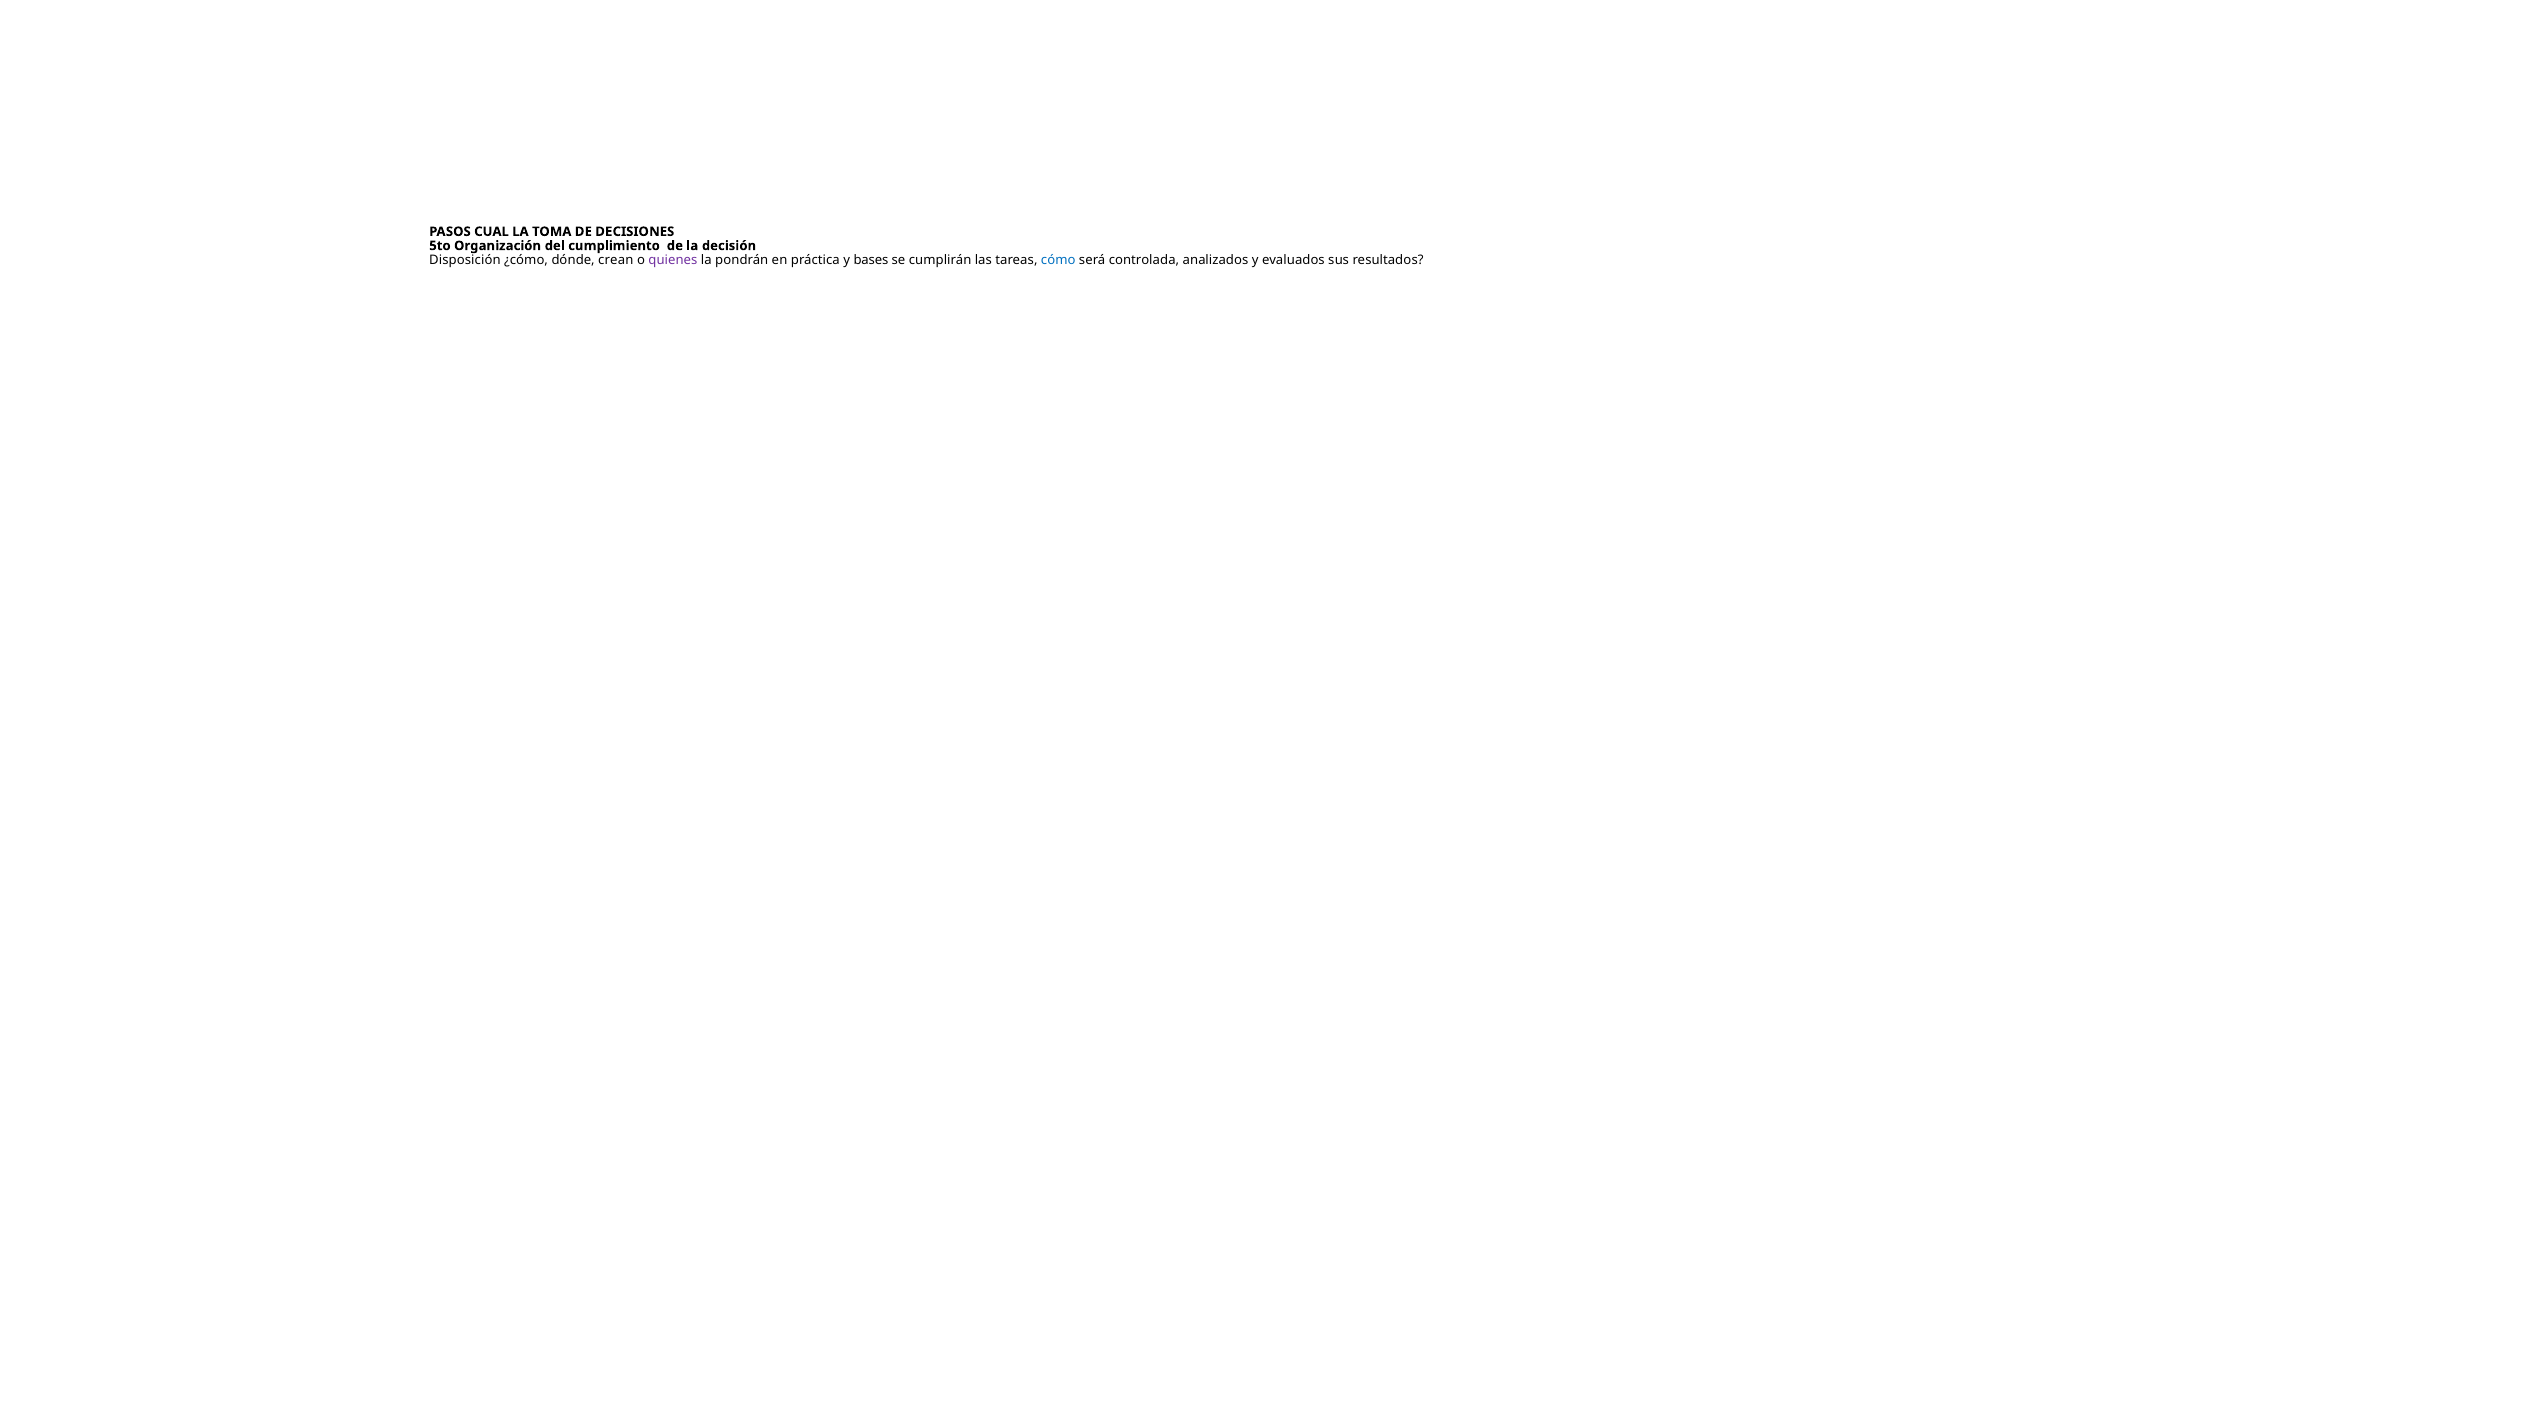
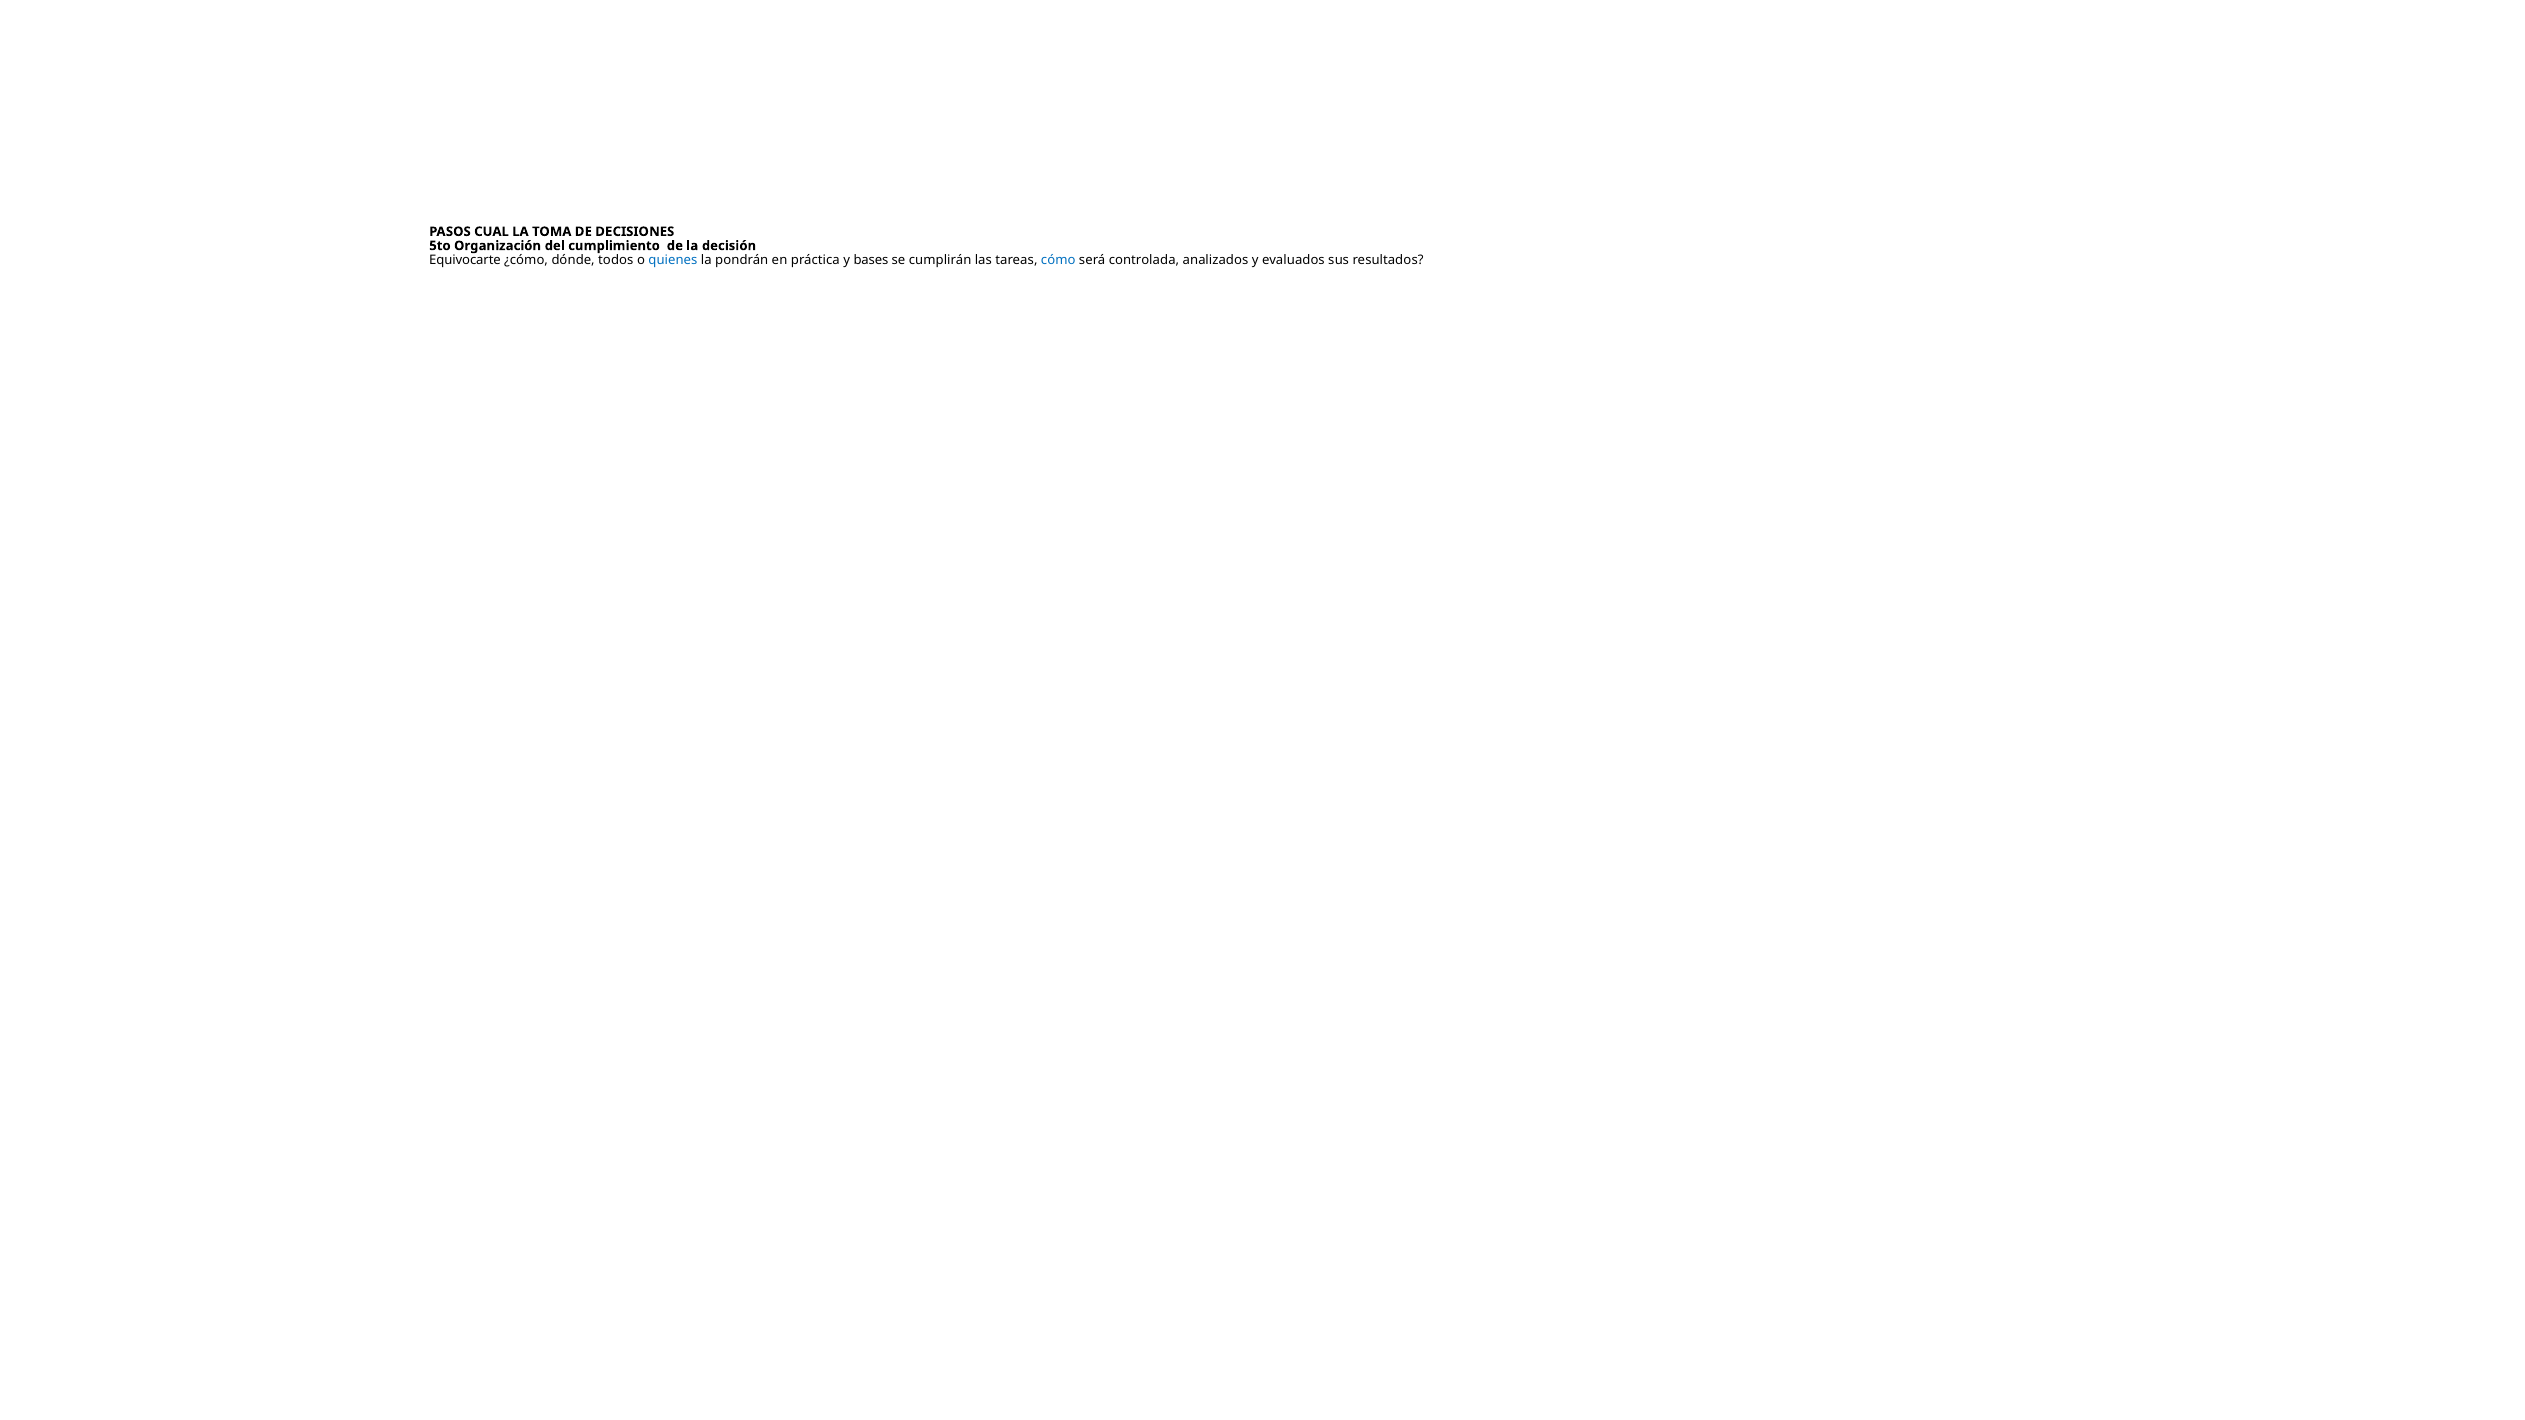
Disposición: Disposición -> Equivocarte (465, 260)
crean: crean -> todos (616, 260)
quienes colour: purple -> blue (673, 260)
